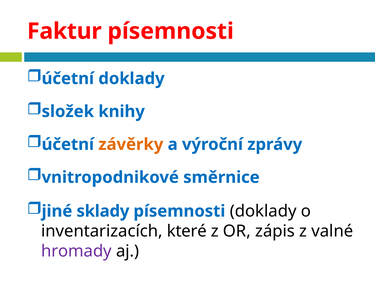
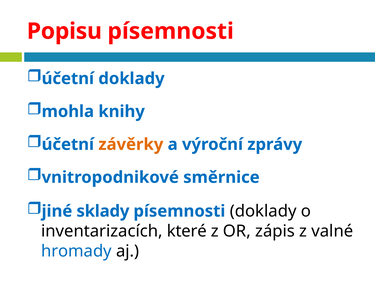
Faktur: Faktur -> Popisu (64, 31)
složek: složek -> mohla (68, 112)
hromady colour: purple -> blue (76, 251)
